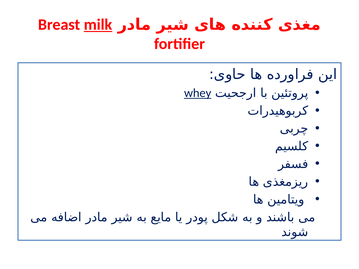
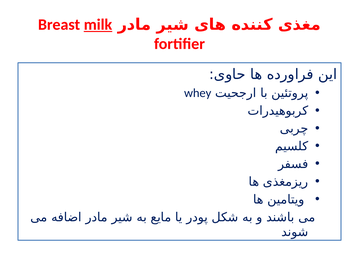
whey underline: present -> none (198, 93)
